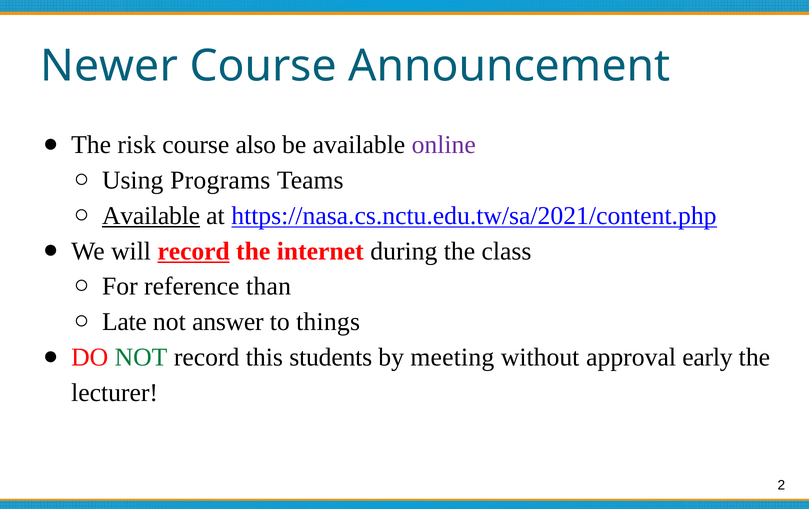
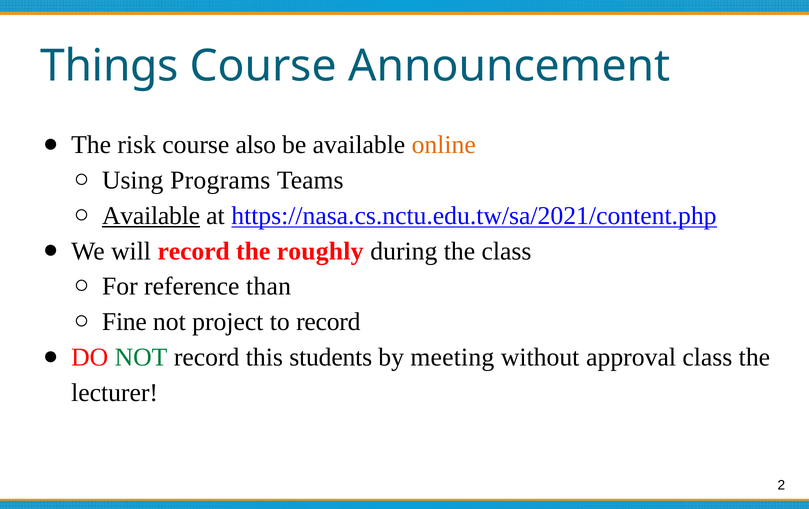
Newer: Newer -> Things (109, 66)
online colour: purple -> orange (444, 145)
record underline: present -> none (194, 251)
internet: internet -> roughly (320, 251)
Late: Late -> Fine (124, 322)
answer: answer -> project (228, 322)
to things: things -> record (328, 322)
approval early: early -> class (707, 358)
